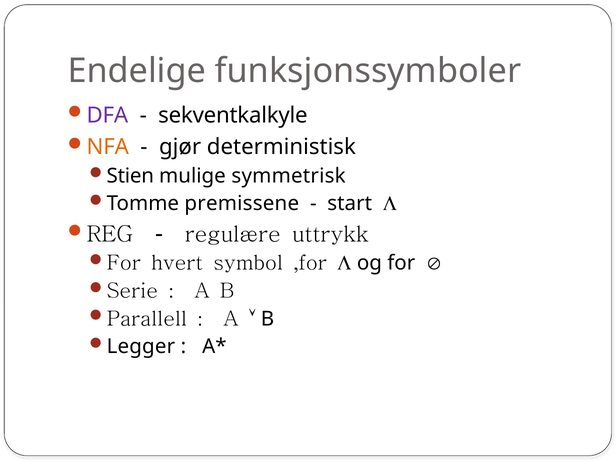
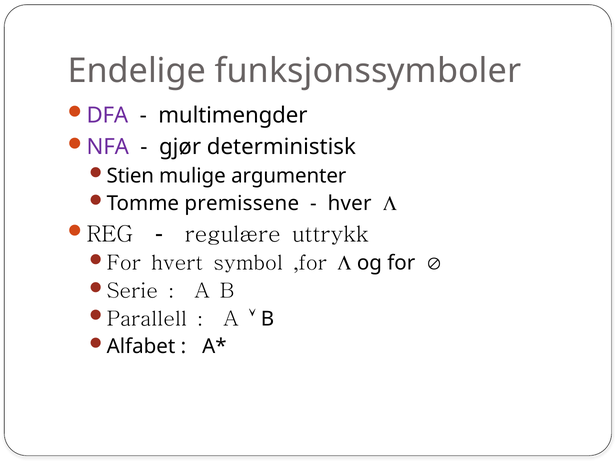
sekventkalkyle: sekventkalkyle -> multimengder (233, 115)
NFA colour: orange -> purple (108, 147)
symmetrisk: symmetrisk -> argumenter (289, 176)
start: start -> hver (350, 204)
Legger: Legger -> Alfabet (141, 347)
